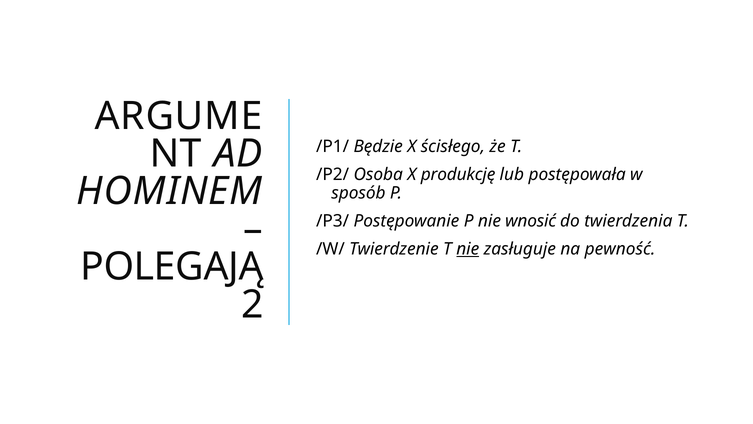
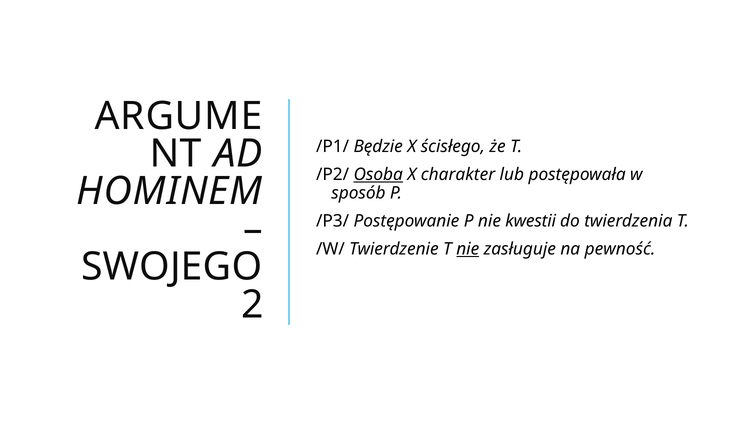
Osoba underline: none -> present (378, 174)
produkcję: produkcję -> charakter (458, 174)
wnosić: wnosić -> kwestii (531, 221)
POLEGAJĄ: POLEGAJĄ -> SWOJEGO (172, 267)
